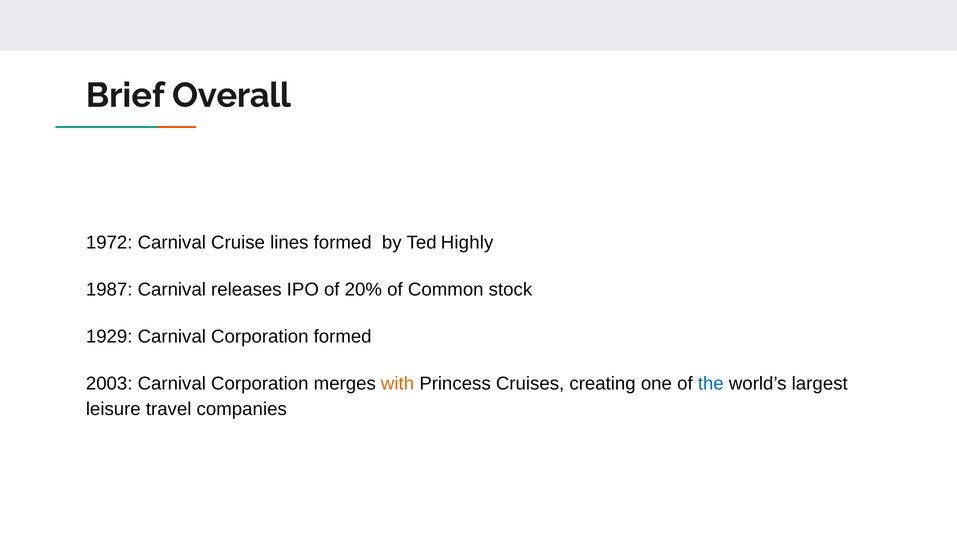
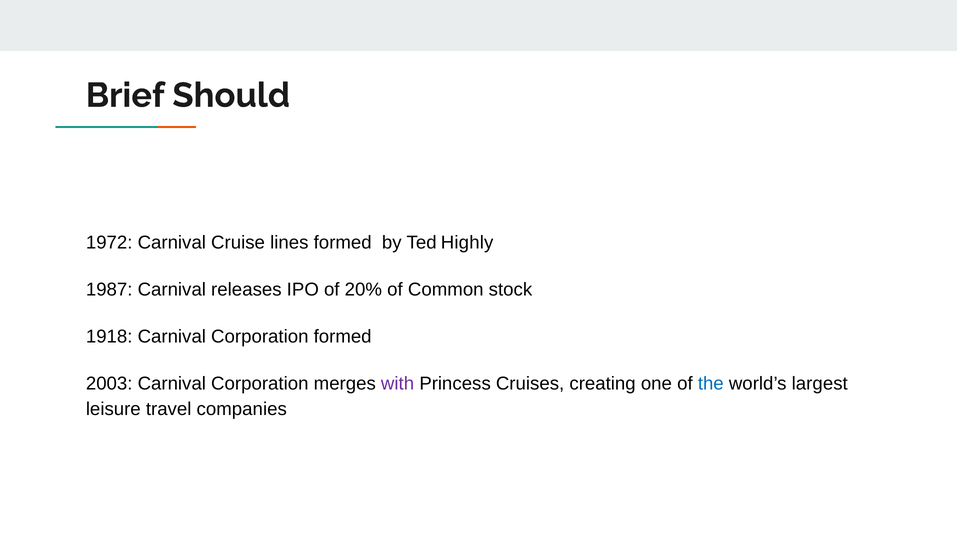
Overall: Overall -> Should (231, 95)
1929: 1929 -> 1918 (109, 337)
with colour: orange -> purple (398, 384)
